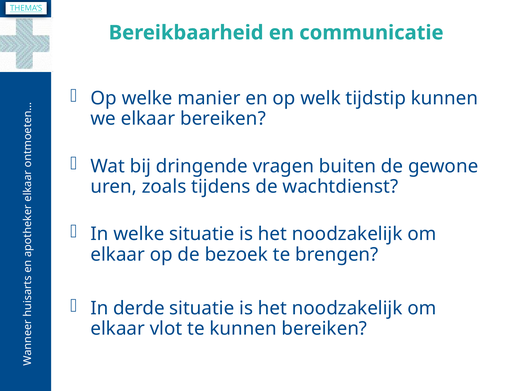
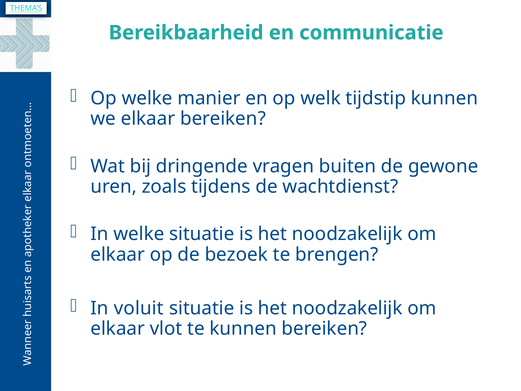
derde: derde -> voluit (139, 308)
